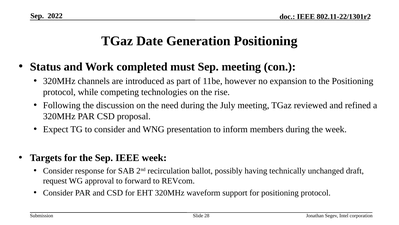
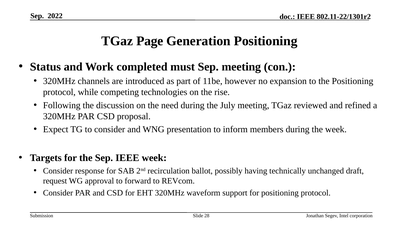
Date: Date -> Page (150, 41)
